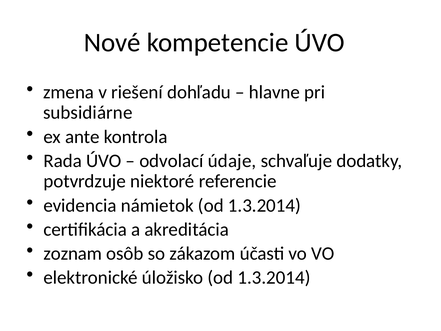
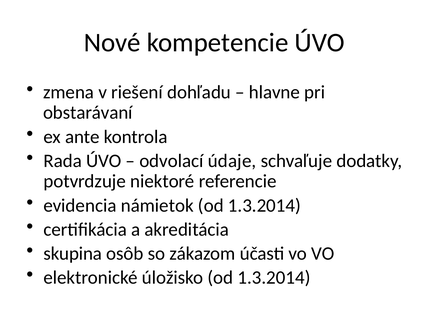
subsidiárne: subsidiárne -> obstarávaní (88, 113)
zoznam: zoznam -> skupina (73, 253)
